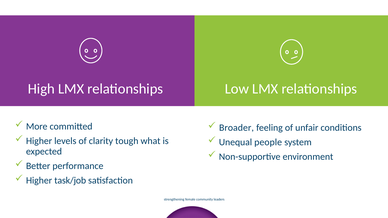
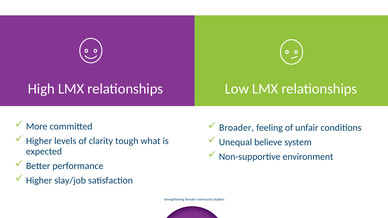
people: people -> believe (268, 142)
task/job: task/job -> slay/job (70, 181)
